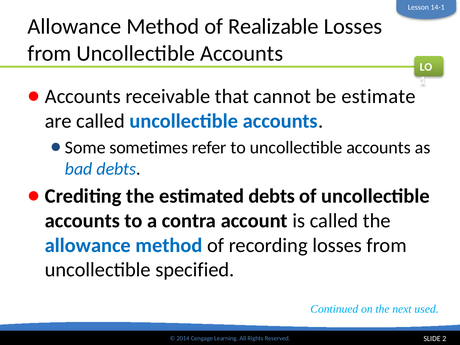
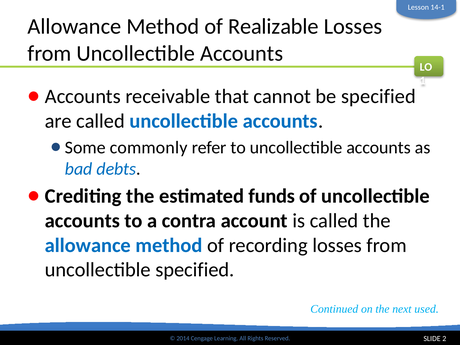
be estimate: estimate -> specified (379, 96)
sometimes: sometimes -> commonly (149, 147)
estimated debts: debts -> funds (272, 196)
